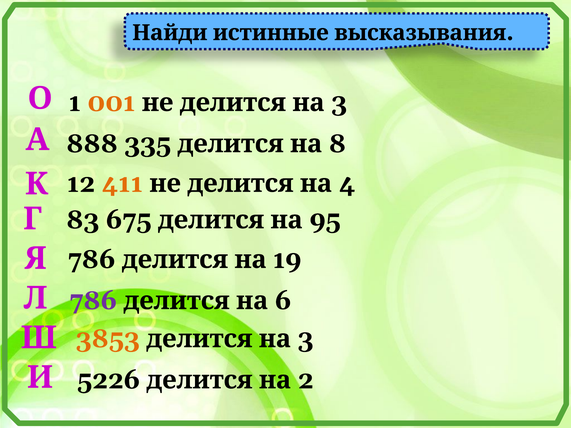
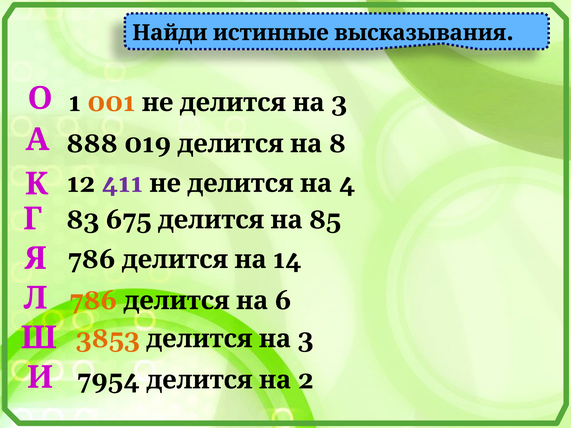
335: 335 -> 019 (148, 144)
411 colour: orange -> purple (122, 184)
95: 95 -> 85 (325, 220)
19: 19 -> 14 (287, 260)
786 colour: purple -> orange (93, 301)
5226: 5226 -> 7954 (108, 380)
